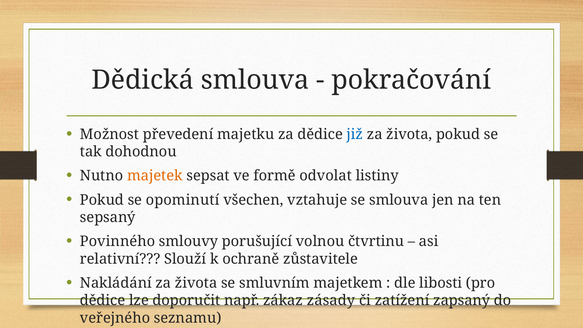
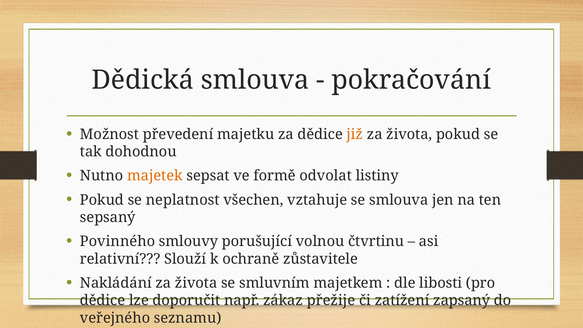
již colour: blue -> orange (355, 134)
opominutí: opominutí -> neplatnost (183, 200)
zásady: zásady -> přežije (331, 300)
